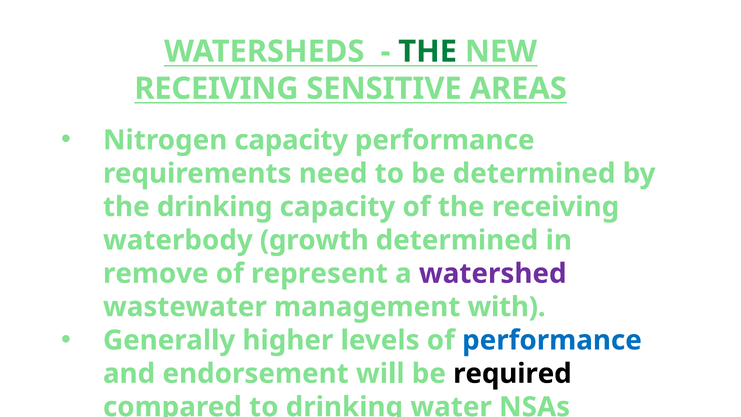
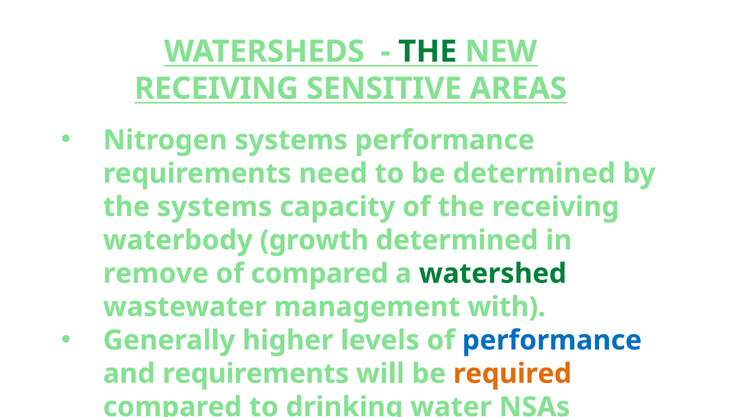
Nitrogen capacity: capacity -> systems (291, 140)
the drinking: drinking -> systems (214, 207)
of represent: represent -> compared (320, 273)
watershed colour: purple -> green (493, 273)
and endorsement: endorsement -> requirements (256, 374)
required colour: black -> orange (512, 374)
